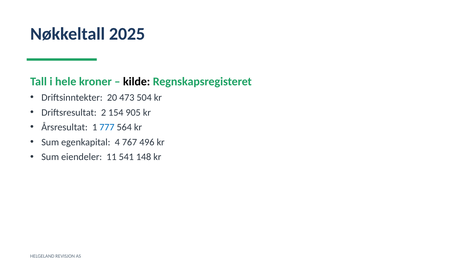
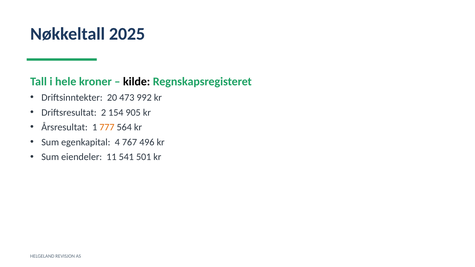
504: 504 -> 992 (144, 98)
777 colour: blue -> orange (107, 127)
148: 148 -> 501 (144, 157)
